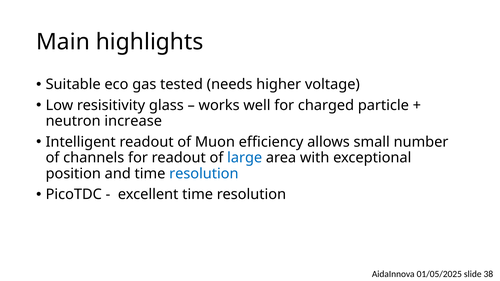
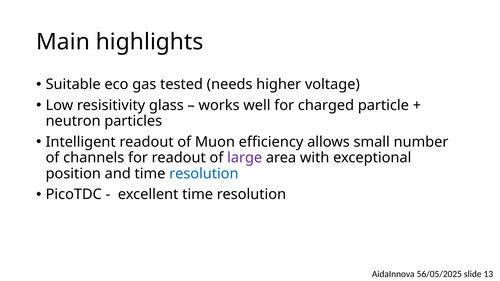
increase: increase -> particles (133, 121)
large colour: blue -> purple (245, 158)
01/05/2025: 01/05/2025 -> 56/05/2025 (439, 274)
38: 38 -> 13 (488, 274)
